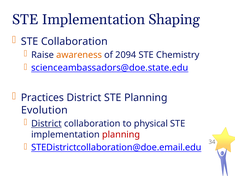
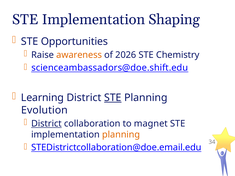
STE Collaboration: Collaboration -> Opportunities (74, 41)
2094: 2094 -> 2026 (126, 55)
scienceambassadors@doe.state.edu: scienceambassadors@doe.state.edu -> scienceambassadors@doe.shift.edu (110, 68)
Practices: Practices -> Learning (42, 98)
STE underline: none -> present (113, 98)
physical: physical -> magnet (151, 124)
planning colour: red -> orange (121, 135)
